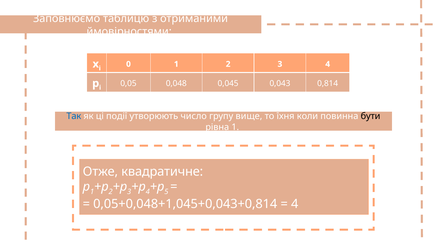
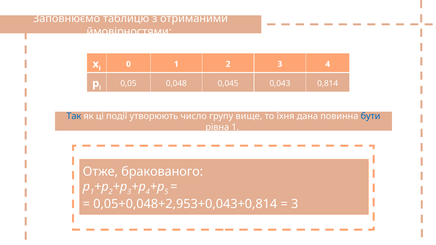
коли: коли -> дана (307, 116)
бути colour: black -> blue (371, 116)
квадратичне: квадратичне -> бракованого (162, 172)
0,05+0,048+1,045+0,043+0,814: 0,05+0,048+1,045+0,043+0,814 -> 0,05+0,048+2,953+0,043+0,814 (185, 204)
4: 4 -> 3 (295, 204)
